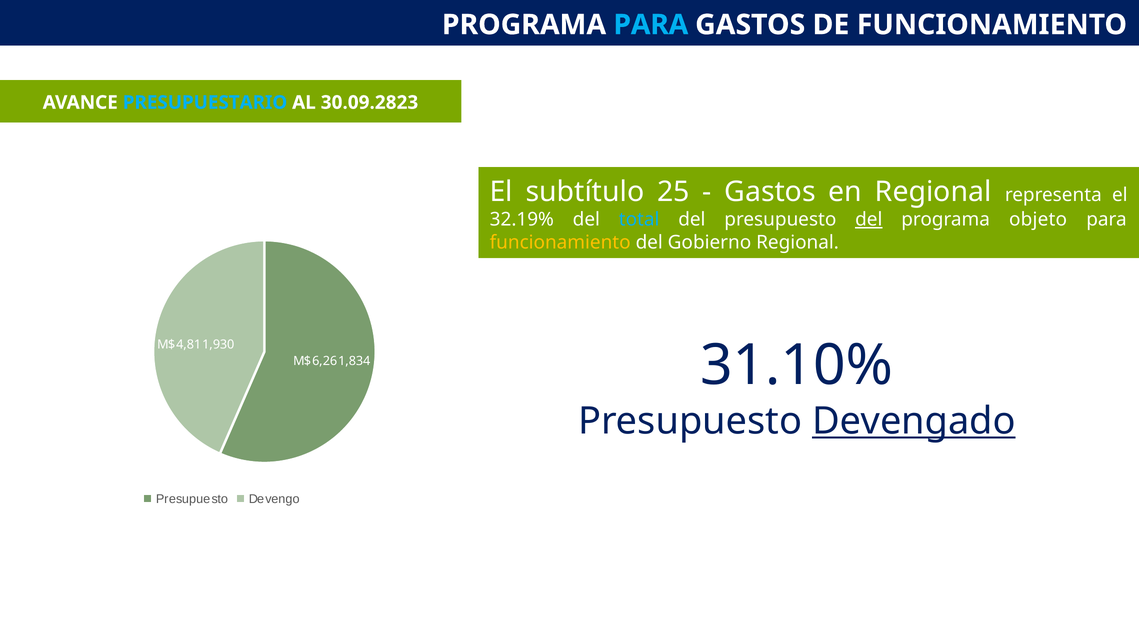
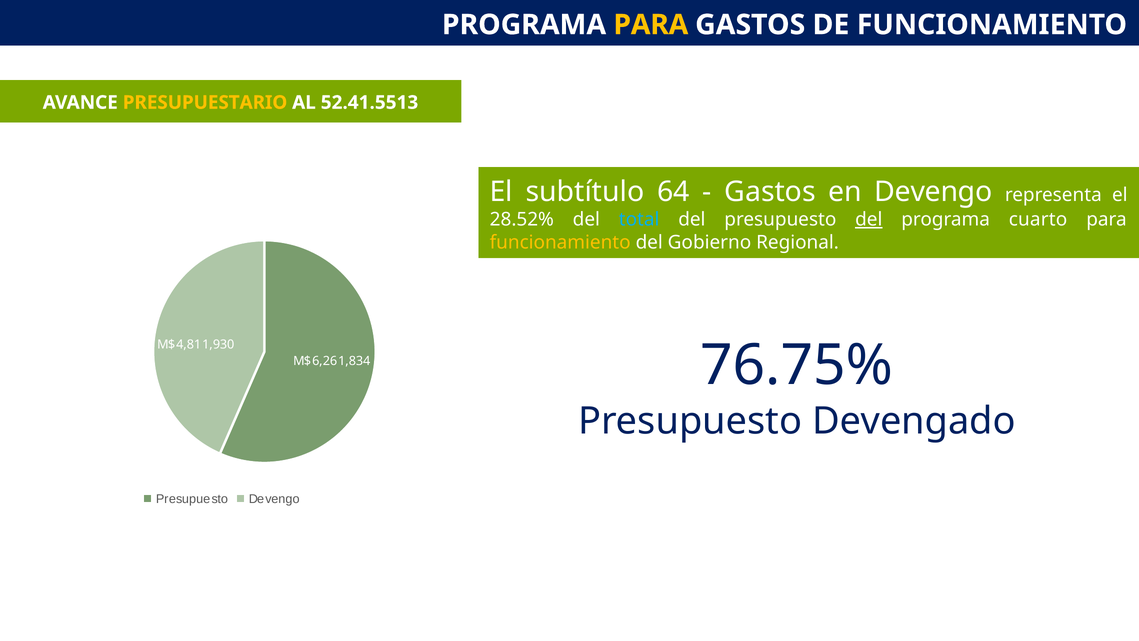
PARA colour: light blue -> yellow (651, 25)
PRESUPUESTARIO colour: light blue -> yellow (205, 102)
30.09.2823: 30.09.2823 -> 52.41.5513 (370, 102)
25: 25 -> 64 (673, 192)
en Regional: Regional -> Devengo (933, 192)
32.19%: 32.19% -> 28.52% (522, 220)
objeto: objeto -> cuarto (1038, 220)
31.10%: 31.10% -> 76.75% (797, 365)
Devengado underline: present -> none (914, 421)
